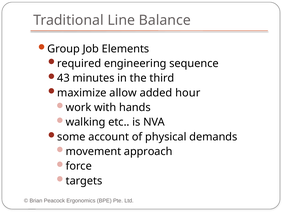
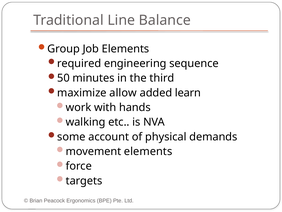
43: 43 -> 50 (63, 78)
hour: hour -> learn (188, 93)
movement approach: approach -> elements (148, 151)
